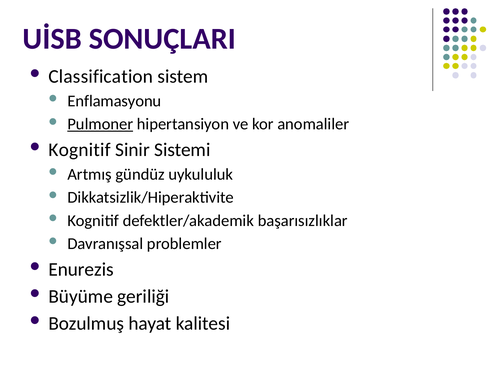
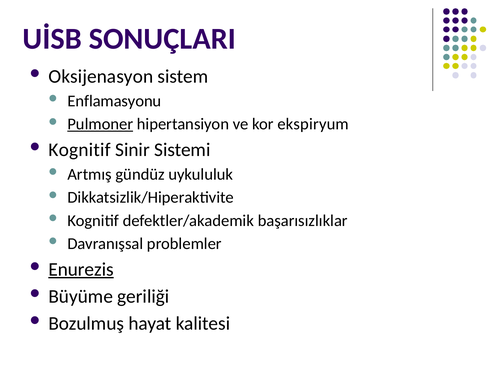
Classification: Classification -> Oksijenasyon (101, 77)
anomaliler: anomaliler -> ekspiryum (313, 124)
Enurezis underline: none -> present (81, 270)
